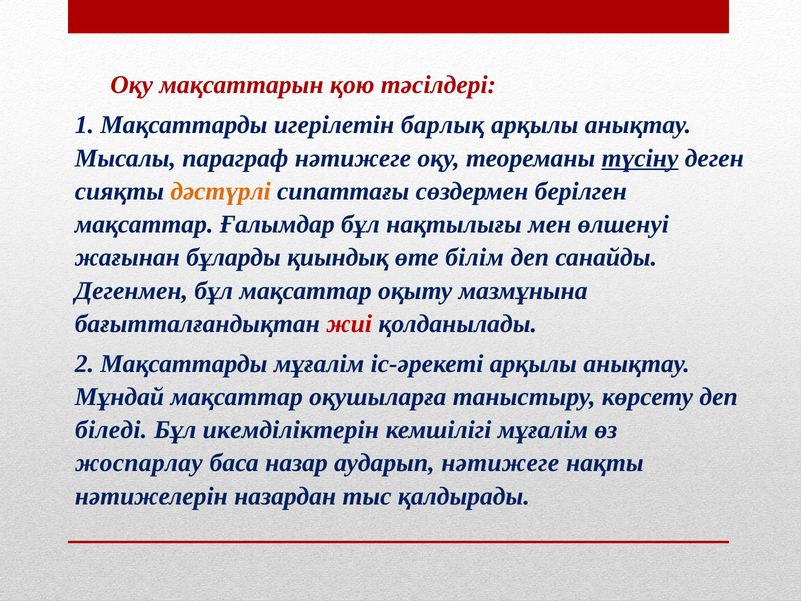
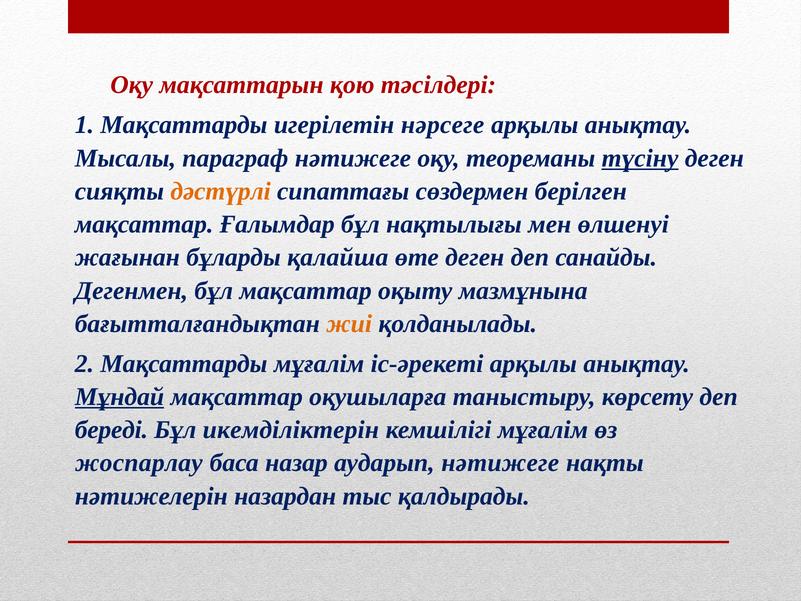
барлық: барлық -> нәрсеге (443, 125)
қиындық: қиындық -> қалайша (338, 257)
өте білім: білім -> деген (475, 257)
жиі colour: red -> orange (349, 324)
Мұндай underline: none -> present (119, 397)
біледі: біледі -> береді (111, 430)
